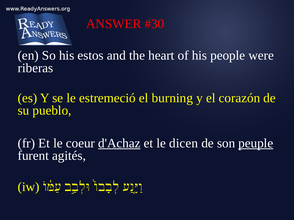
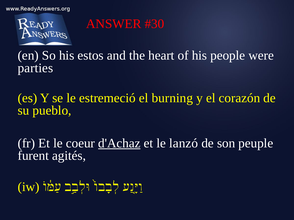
riberas: riberas -> parties (35, 68)
dicen: dicen -> lanzó (184, 143)
peuple underline: present -> none (256, 143)
